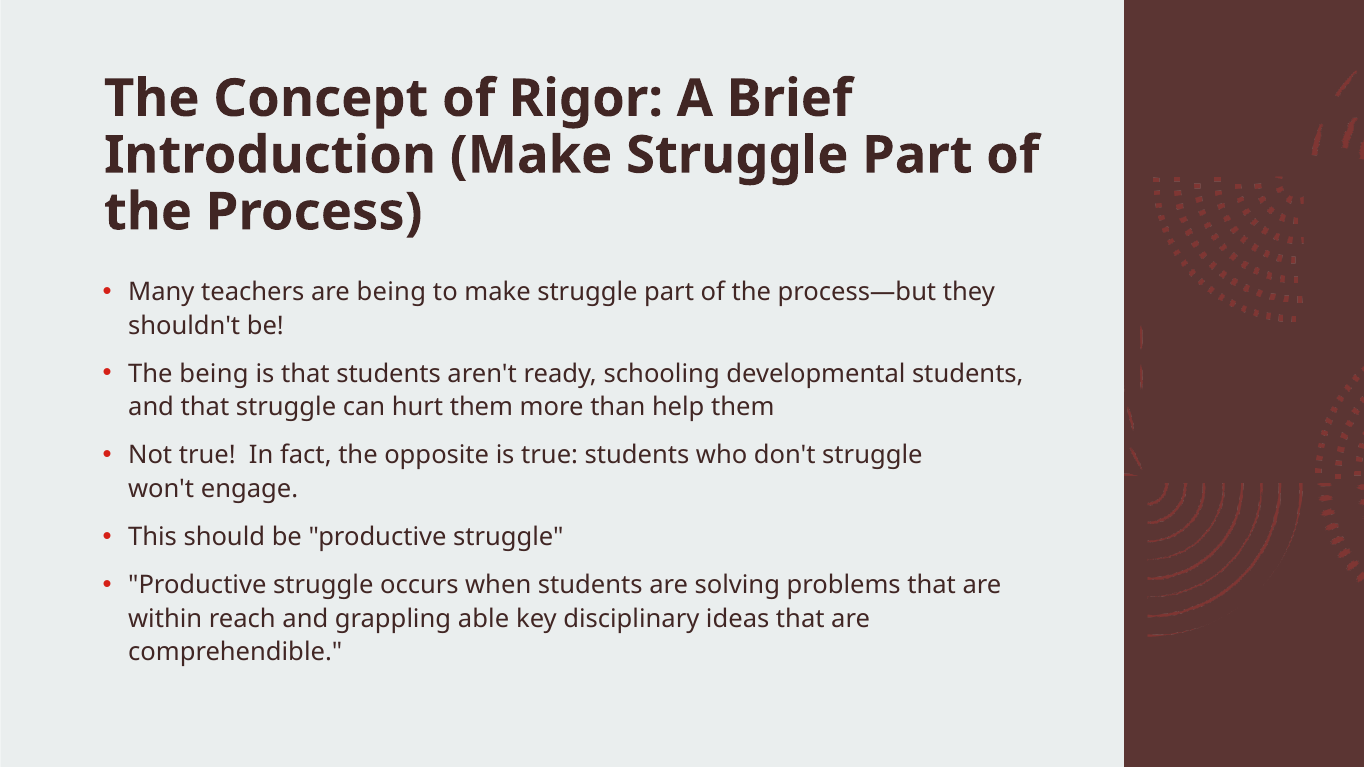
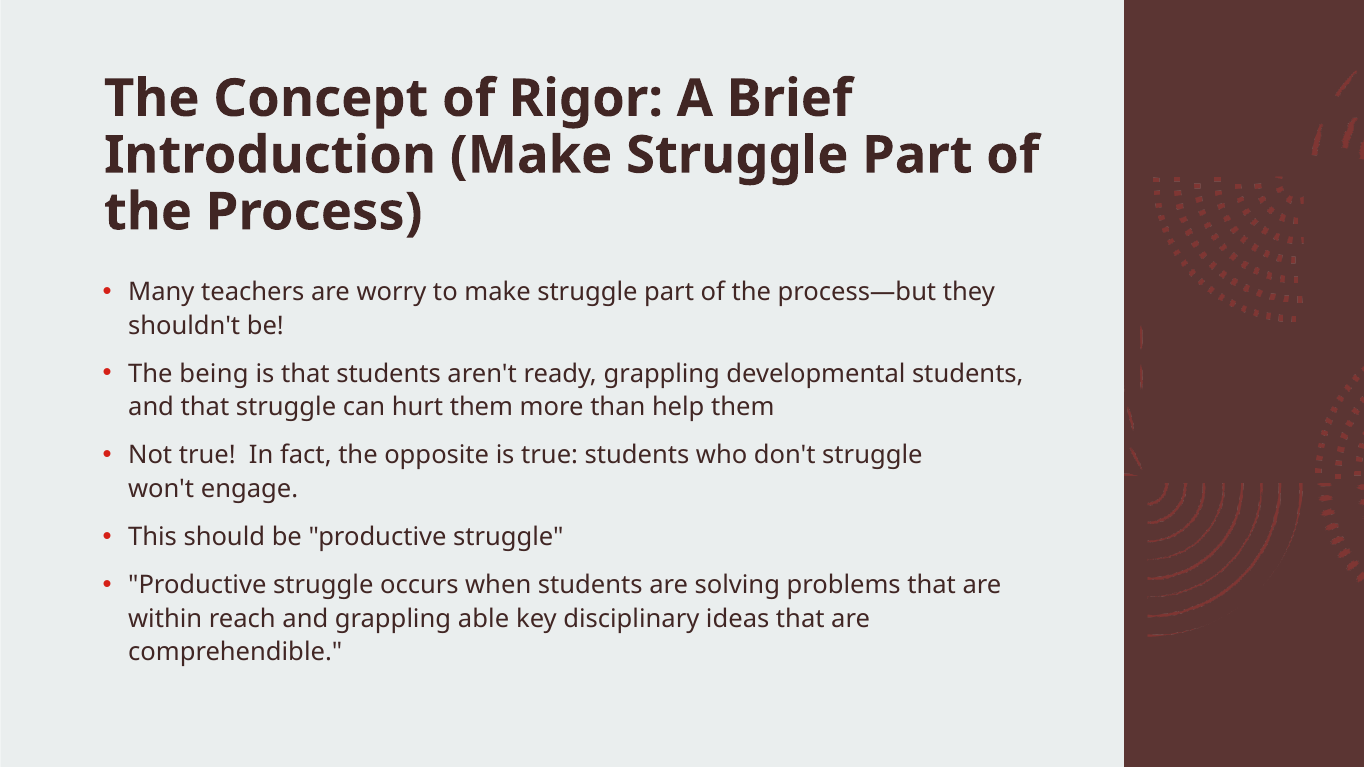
are being: being -> worry (391, 292)
ready schooling: schooling -> grappling (662, 374)
